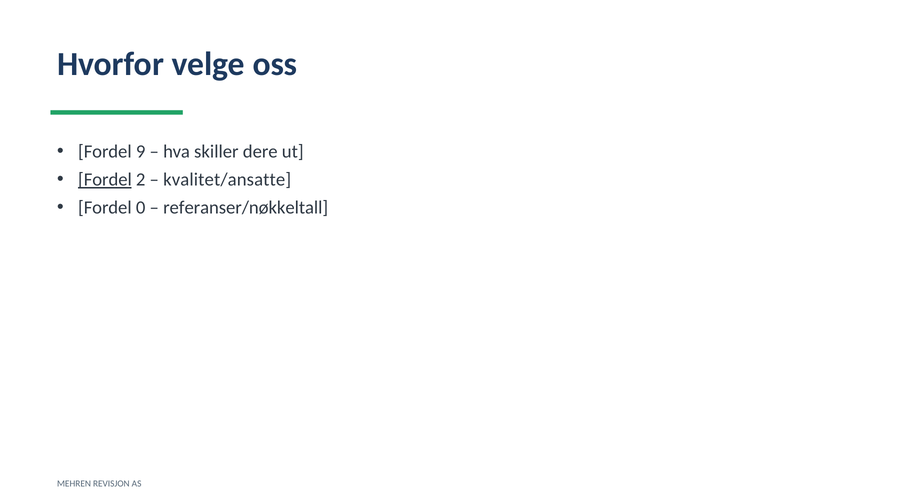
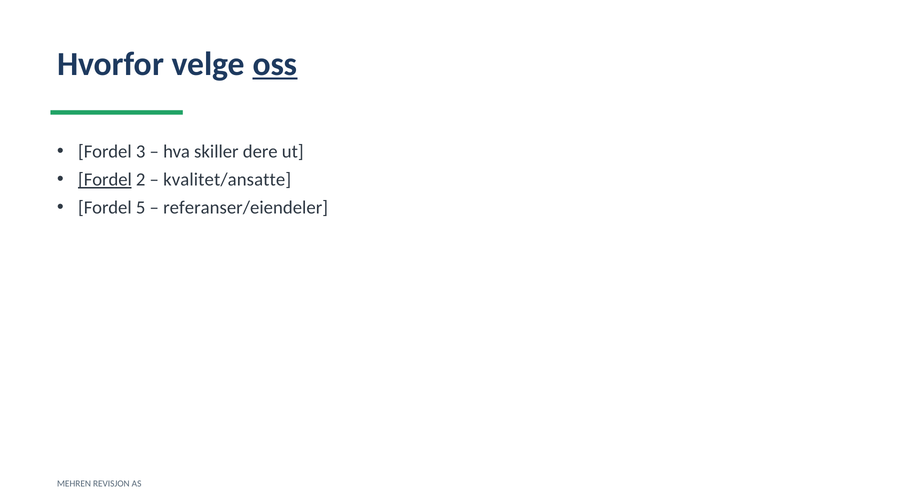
oss underline: none -> present (275, 64)
9: 9 -> 3 (141, 152)
0: 0 -> 5 (141, 208)
referanser/nøkkeltall: referanser/nøkkeltall -> referanser/eiendeler (246, 208)
